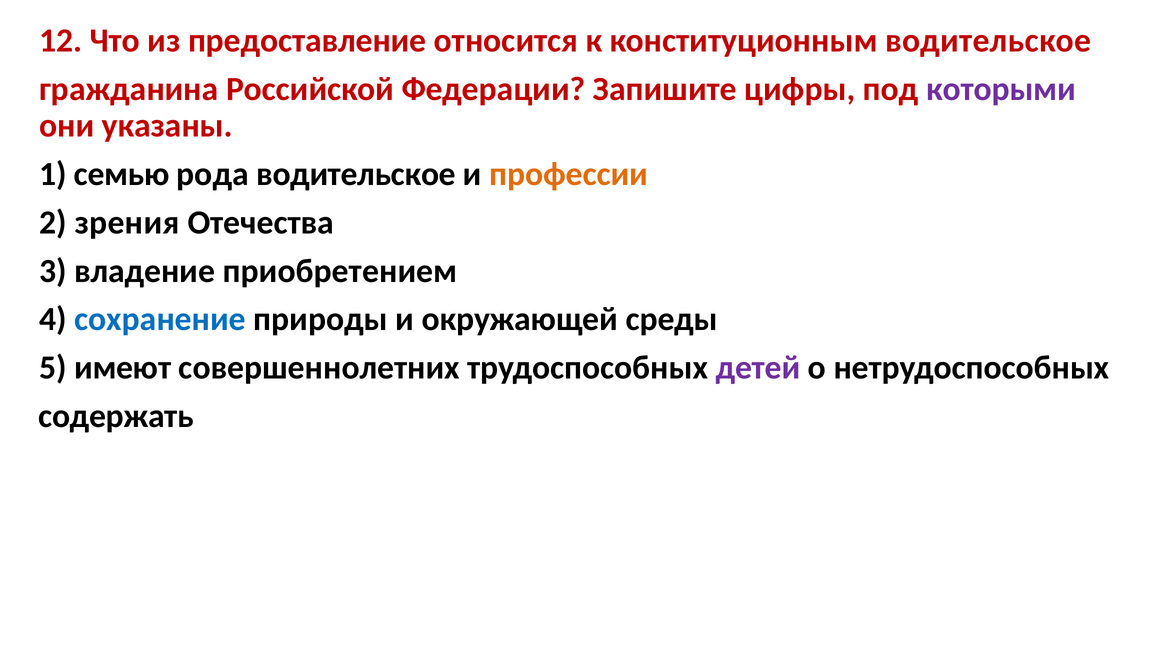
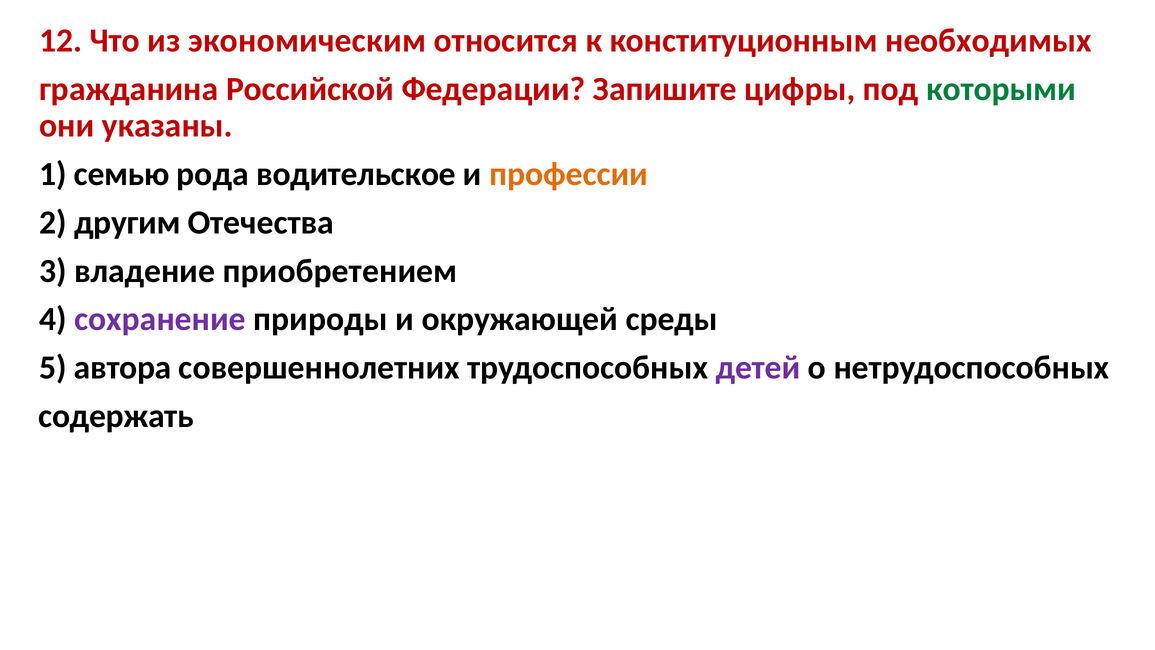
предоставление: предоставление -> экономическим (307, 41)
конституционным водительское: водительское -> необходимых (988, 41)
которыми colour: purple -> green (1001, 89)
зрения: зрения -> другим (127, 222)
сохранение colour: blue -> purple (160, 319)
имеют: имеют -> автора (123, 368)
